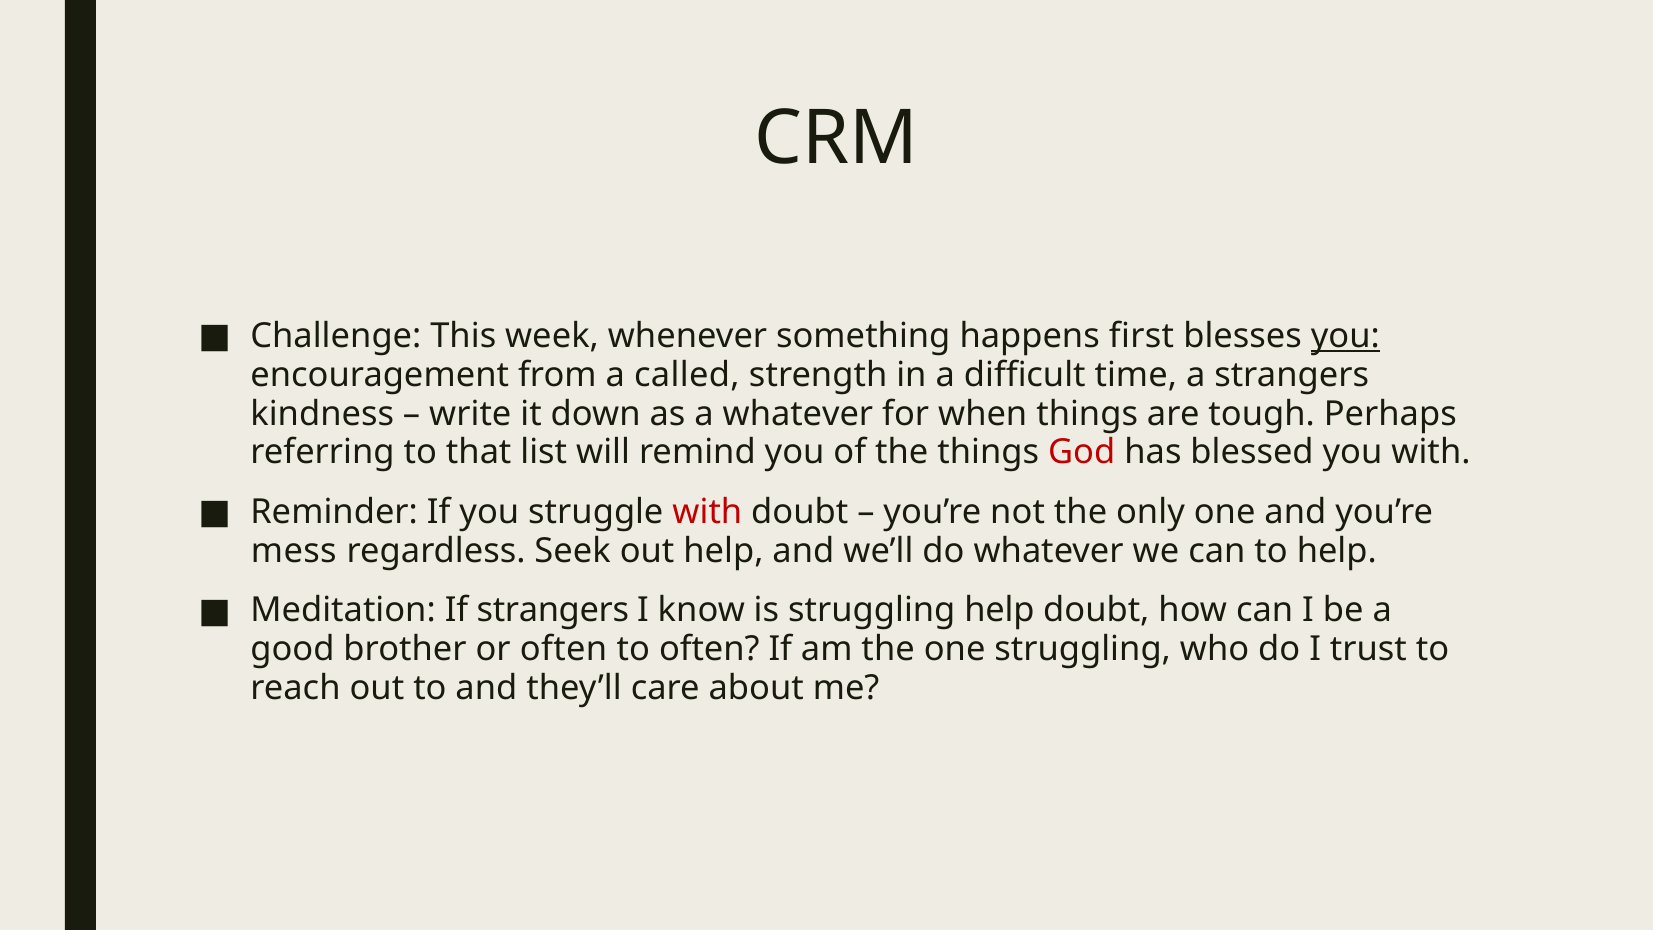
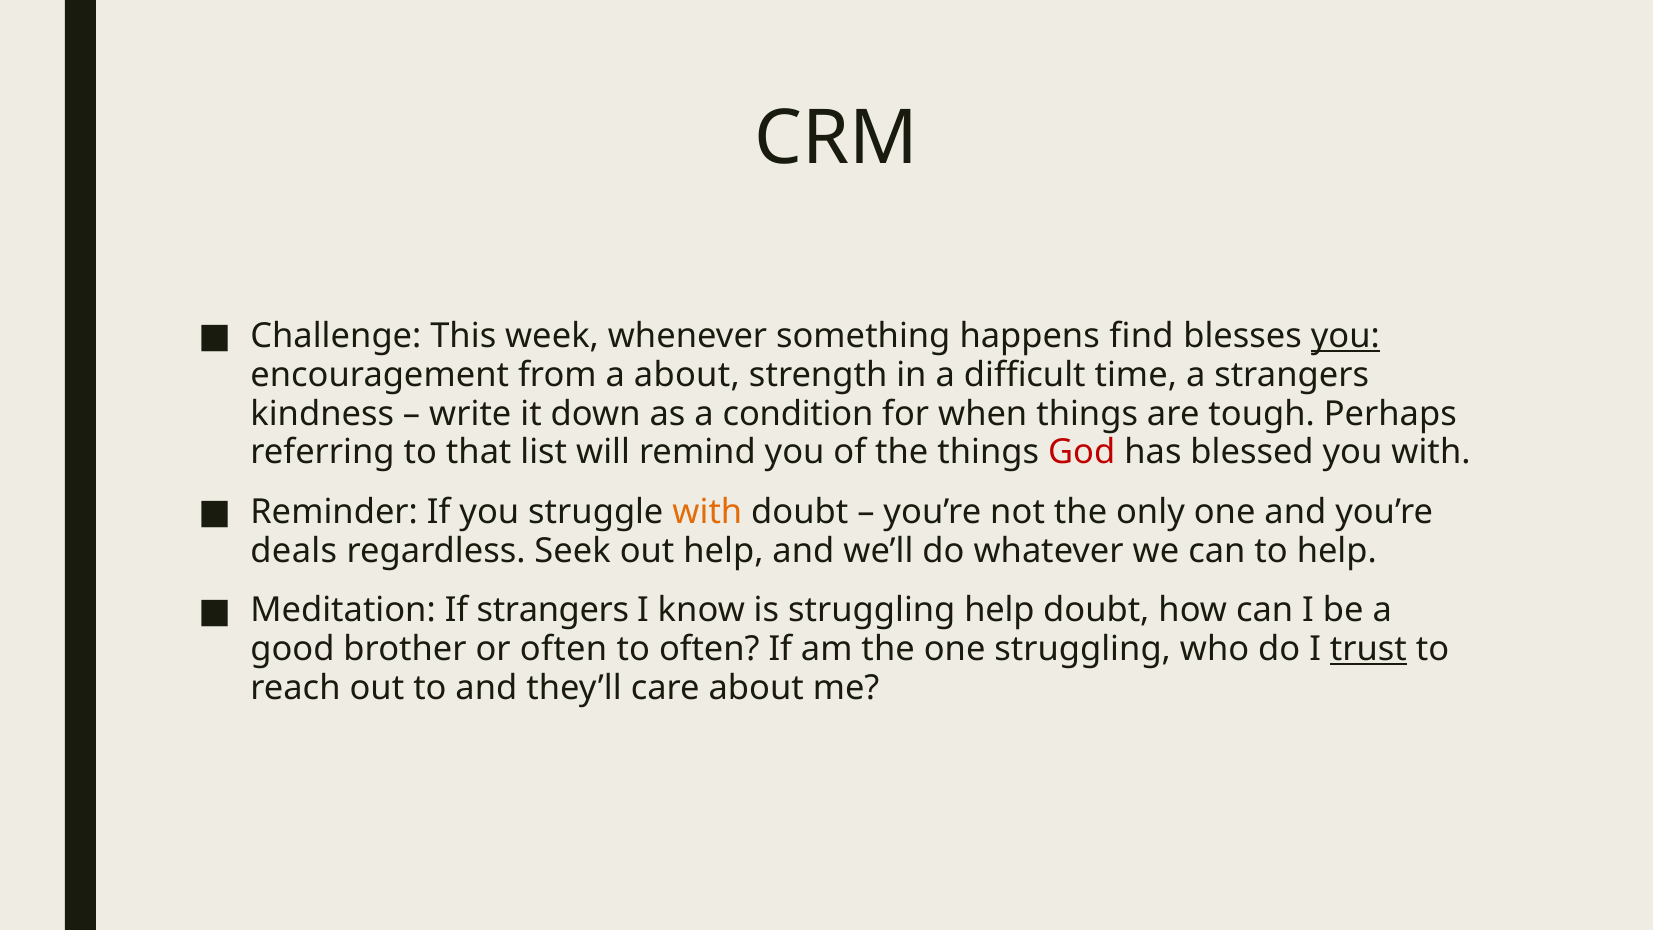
first: first -> find (1141, 336)
a called: called -> about (687, 375)
a whatever: whatever -> condition (798, 414)
with colour: red -> orange (707, 512)
mess: mess -> deals (294, 551)
trust underline: none -> present (1368, 649)
